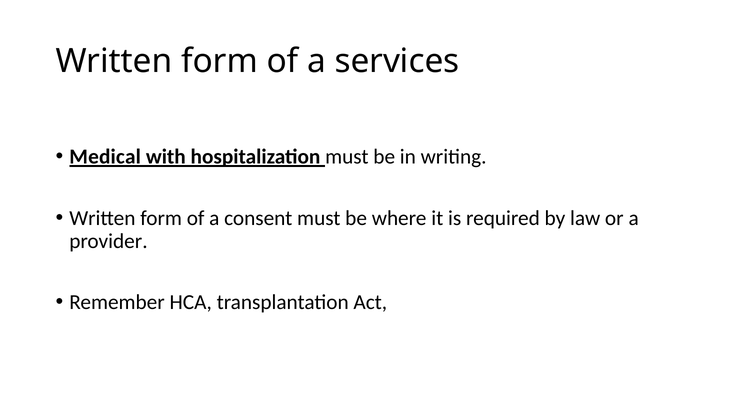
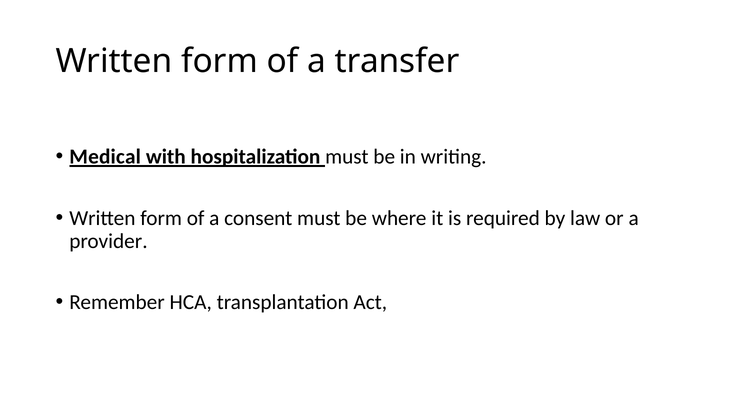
services: services -> transfer (397, 61)
